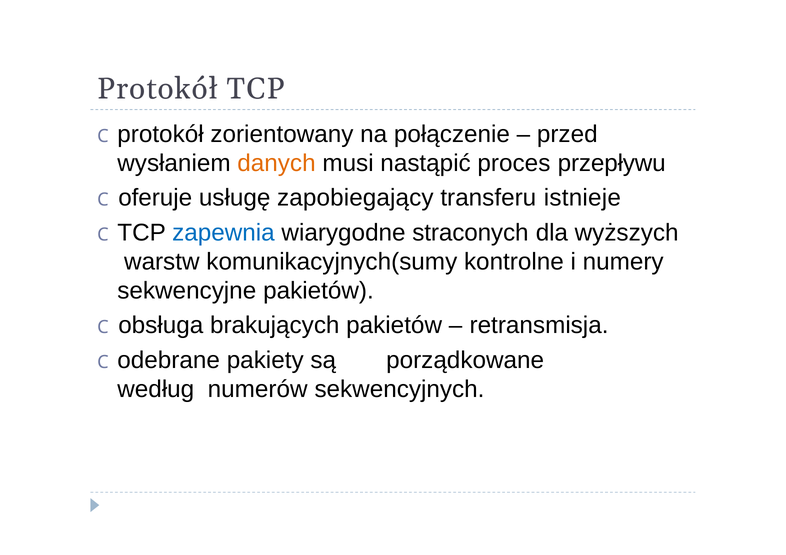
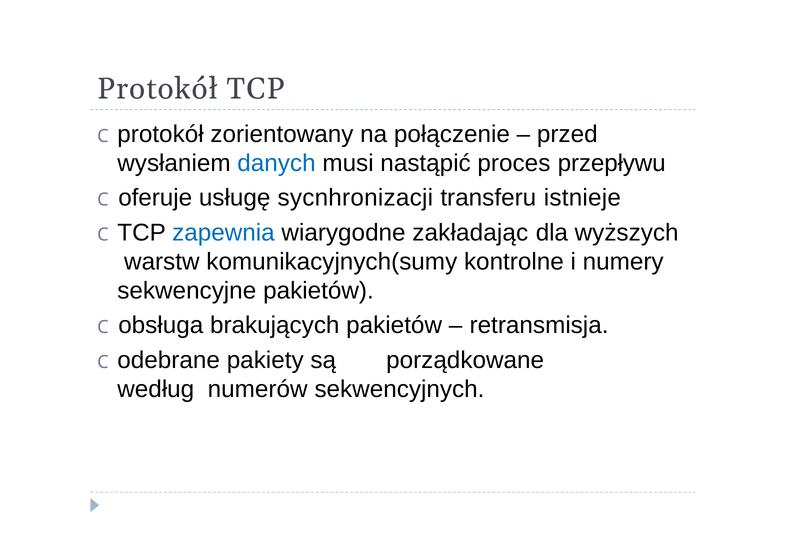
danych colour: orange -> blue (276, 163)
zapobiegający: zapobiegający -> sycnhronizacji (355, 198)
straconych: straconych -> zakładając (470, 233)
